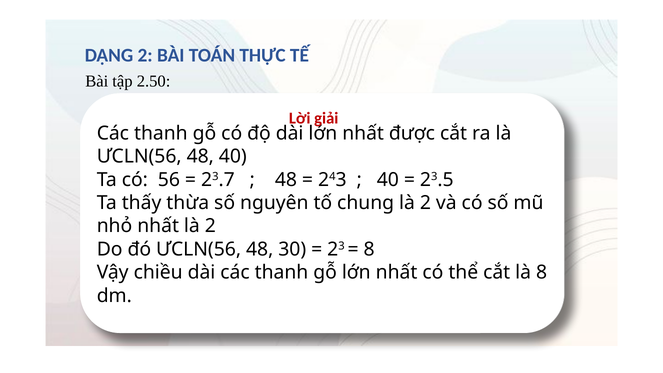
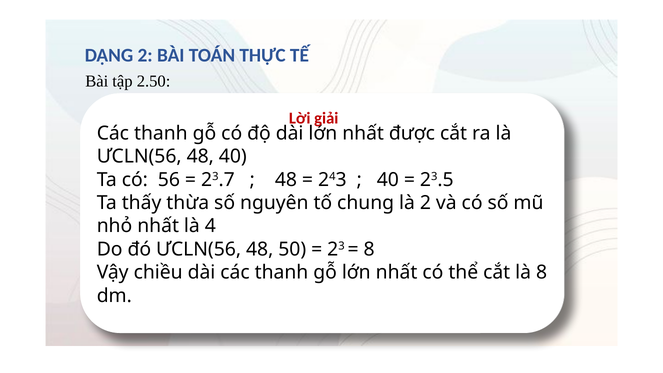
2: 2 -> 4 (210, 226)
30: 30 -> 50 (292, 249)
